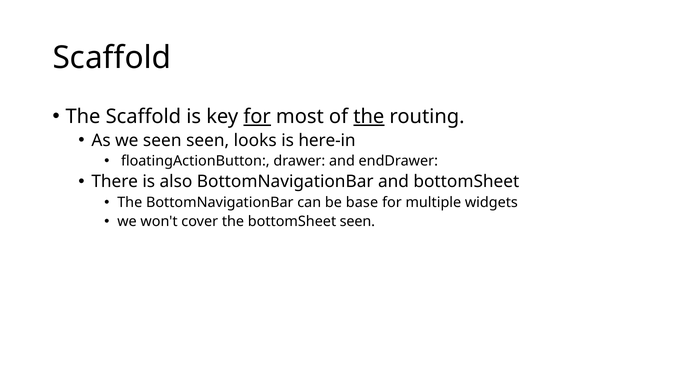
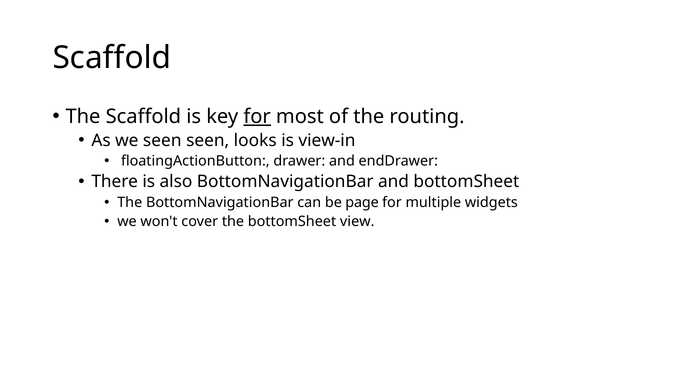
the underline: present -> none (369, 117)
here-in: here-in -> view-in (327, 140)
base: base -> page (362, 202)
bottomSheet seen: seen -> view (357, 222)
